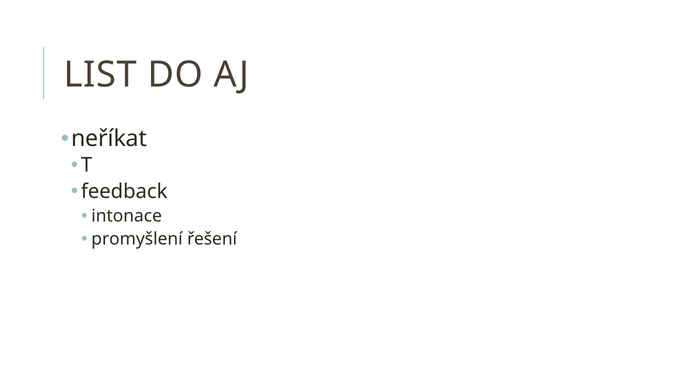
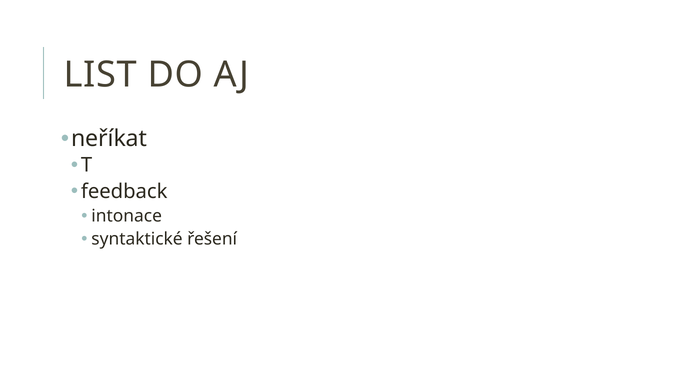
promyšlení: promyšlení -> syntaktické (137, 239)
